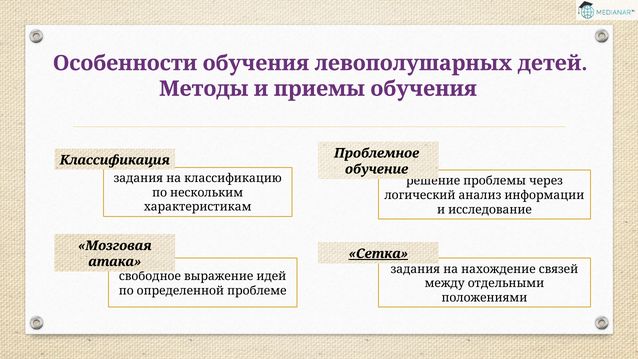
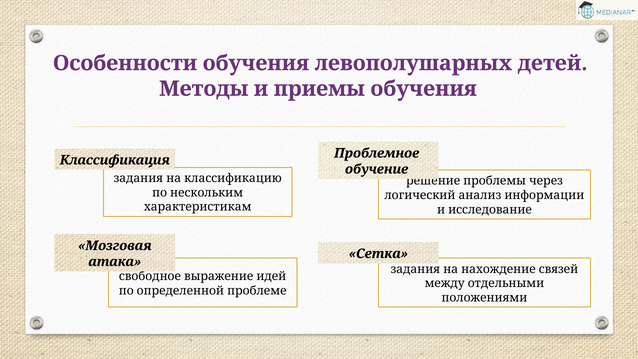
Сетка underline: present -> none (378, 254)
